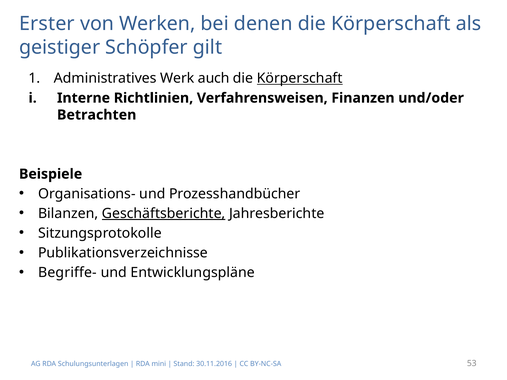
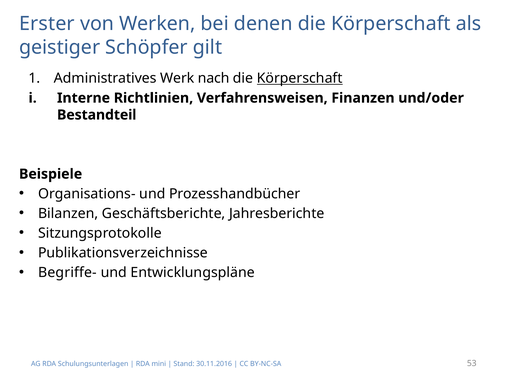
auch: auch -> nach (214, 78)
Betrachten: Betrachten -> Bestandteil (97, 115)
Geschäftsberichte underline: present -> none (164, 214)
